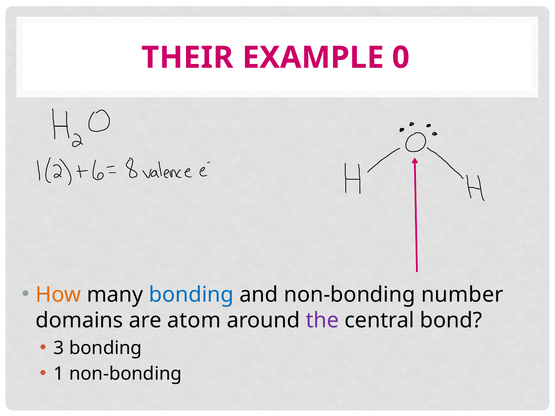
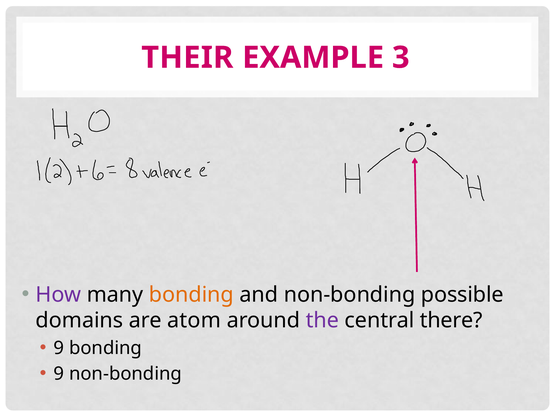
0: 0 -> 3 (401, 58)
How colour: orange -> purple (58, 295)
bonding colour: blue -> orange (191, 295)
number: number -> possible (462, 295)
bond: bond -> there (451, 321)
3: 3 -> 9 (59, 348)
1: 1 -> 9 (59, 374)
